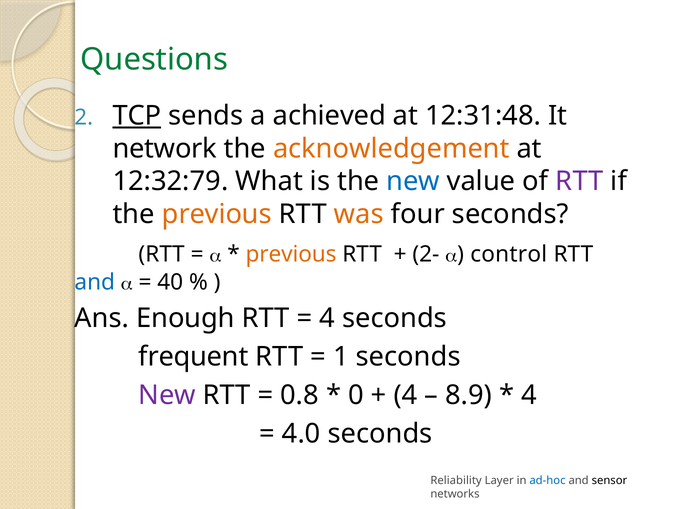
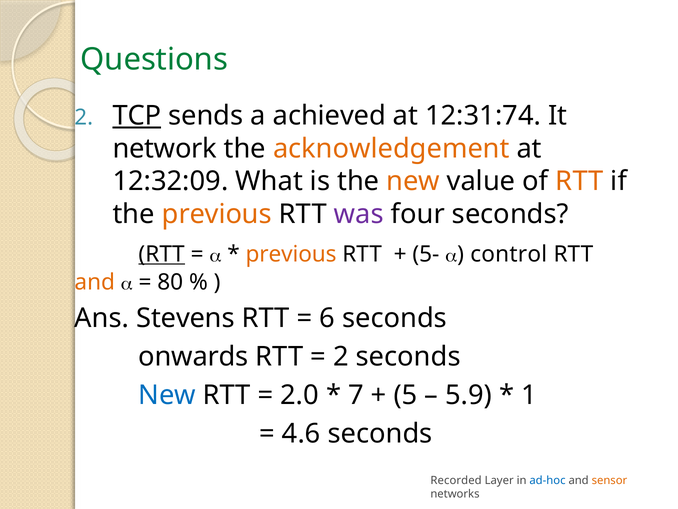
12:31:48: 12:31:48 -> 12:31:74 (483, 116)
12:32:79: 12:32:79 -> 12:32:09 (170, 181)
new colour: blue -> orange (413, 181)
RTT colour: purple -> orange (579, 181)
was colour: orange -> purple (359, 214)
RTT underline: none -> present (162, 254)
2-: 2- -> 5- (426, 254)
and colour: blue -> orange (95, 282)
40: 40 -> 80 (170, 282)
Enough: Enough -> Stevens (186, 318)
4: 4 -> 6 (327, 318)
frequent: frequent -> onwards (193, 356)
1: 1 -> 2 (341, 356)
New colour: purple -> blue (167, 395)
0.8: 0.8 -> 2.0 (300, 395)
0: 0 -> 7 (356, 395)
4: 4 -> 5 (406, 395)
8.9: 8.9 -> 5.9 (469, 395)
4: 4 -> 1 (529, 395)
4.0: 4.0 -> 4.6 (301, 433)
Reliability: Reliability -> Recorded (456, 480)
sensor colour: black -> orange (609, 480)
